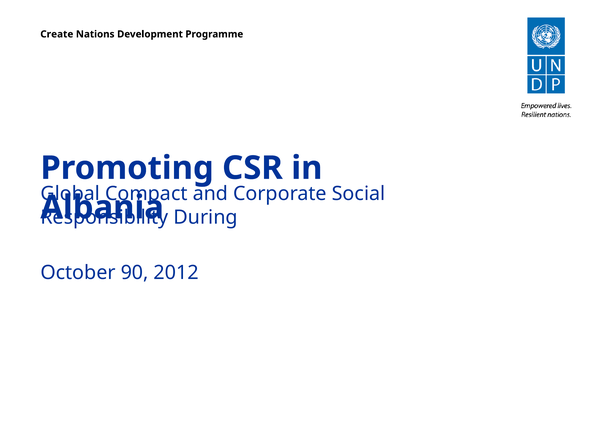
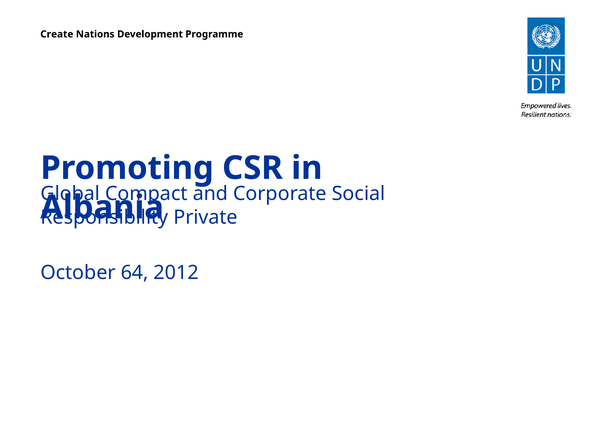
During: During -> Private (206, 217)
90: 90 -> 64 (135, 272)
